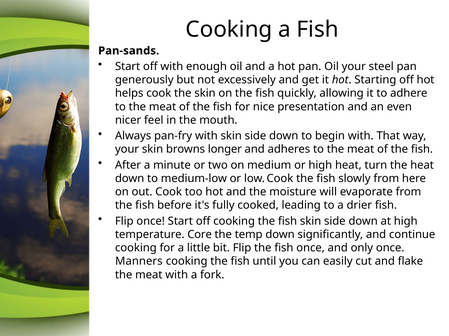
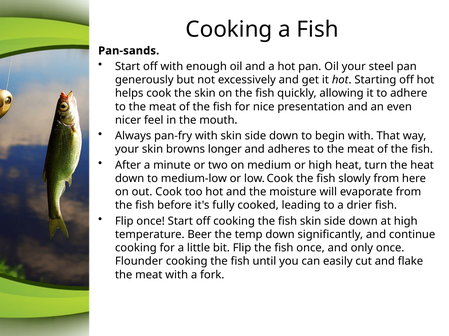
Core: Core -> Beer (200, 235)
Manners: Manners -> Flounder (139, 262)
